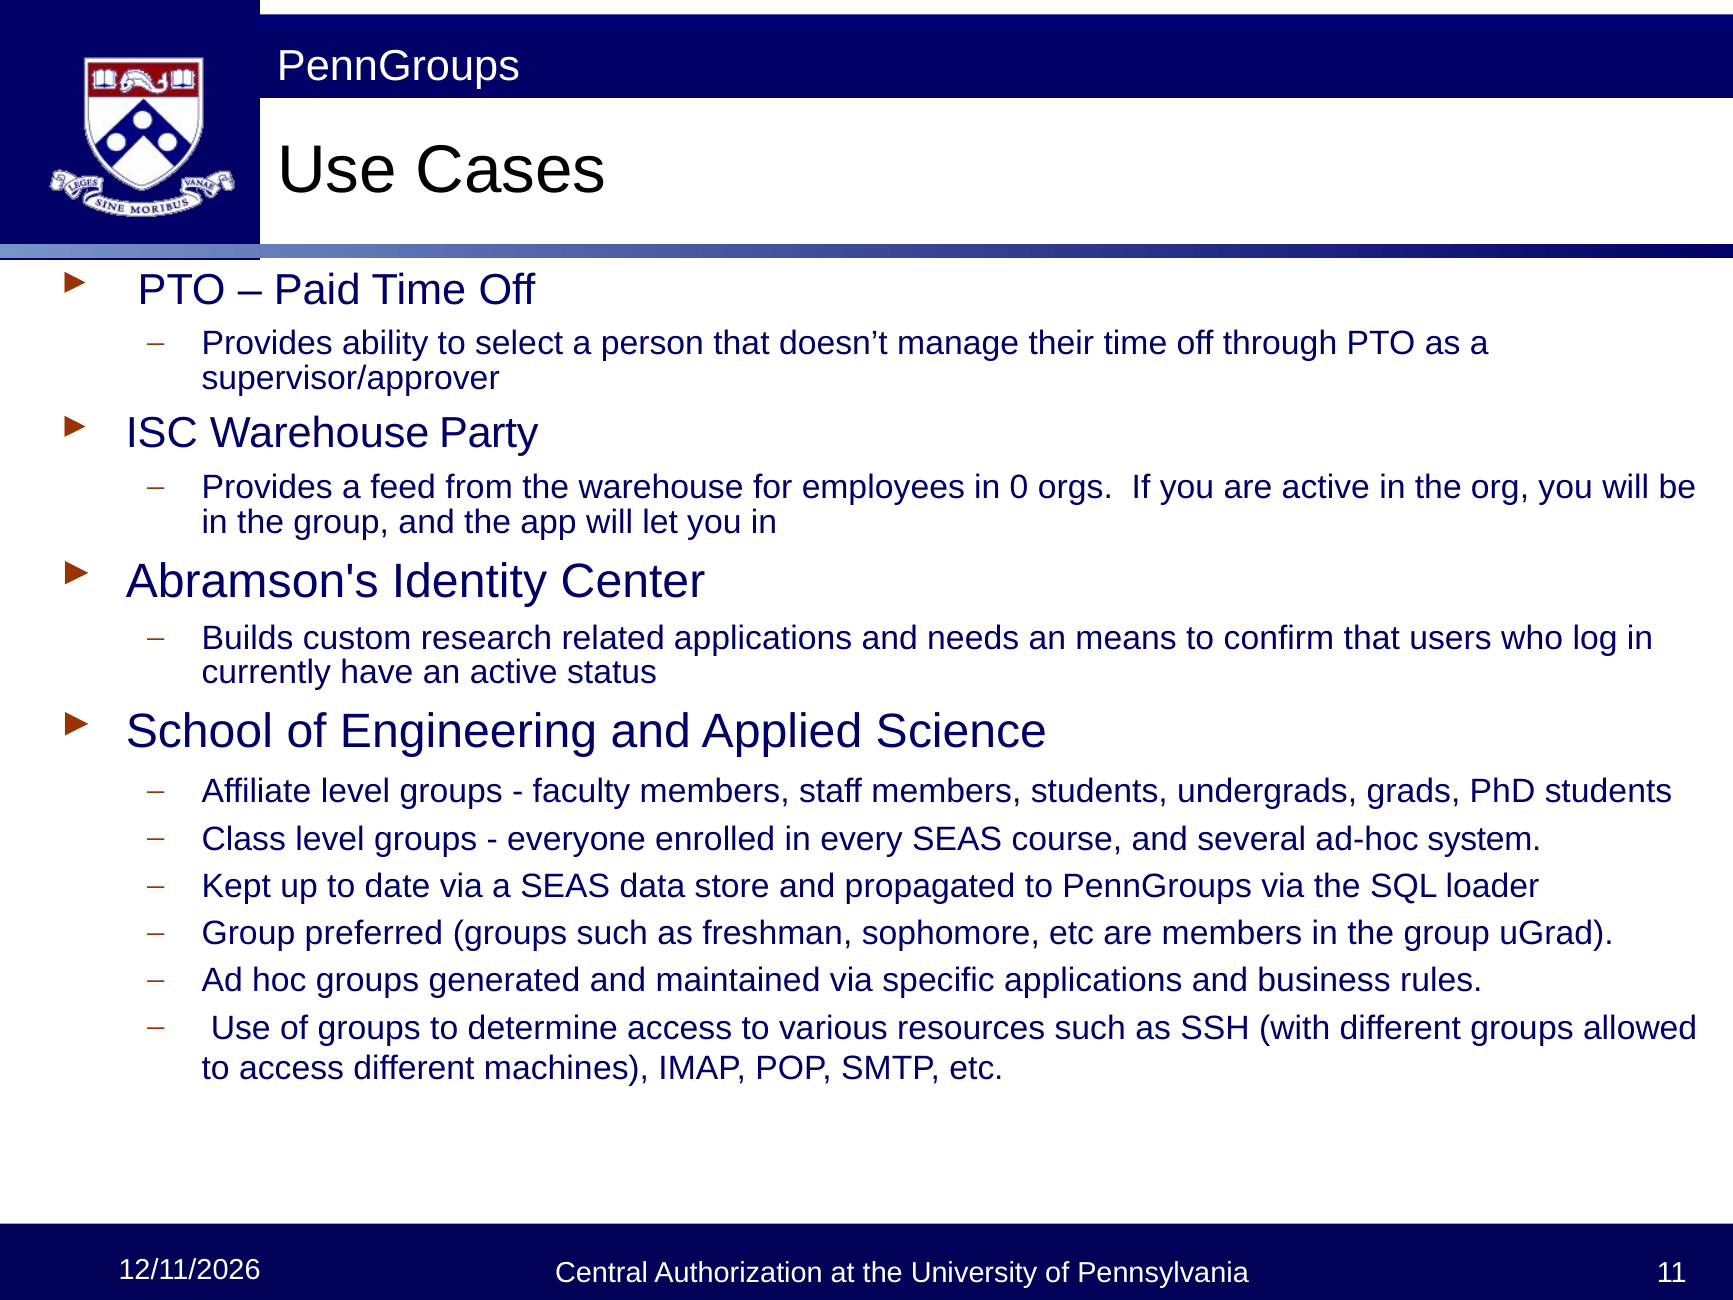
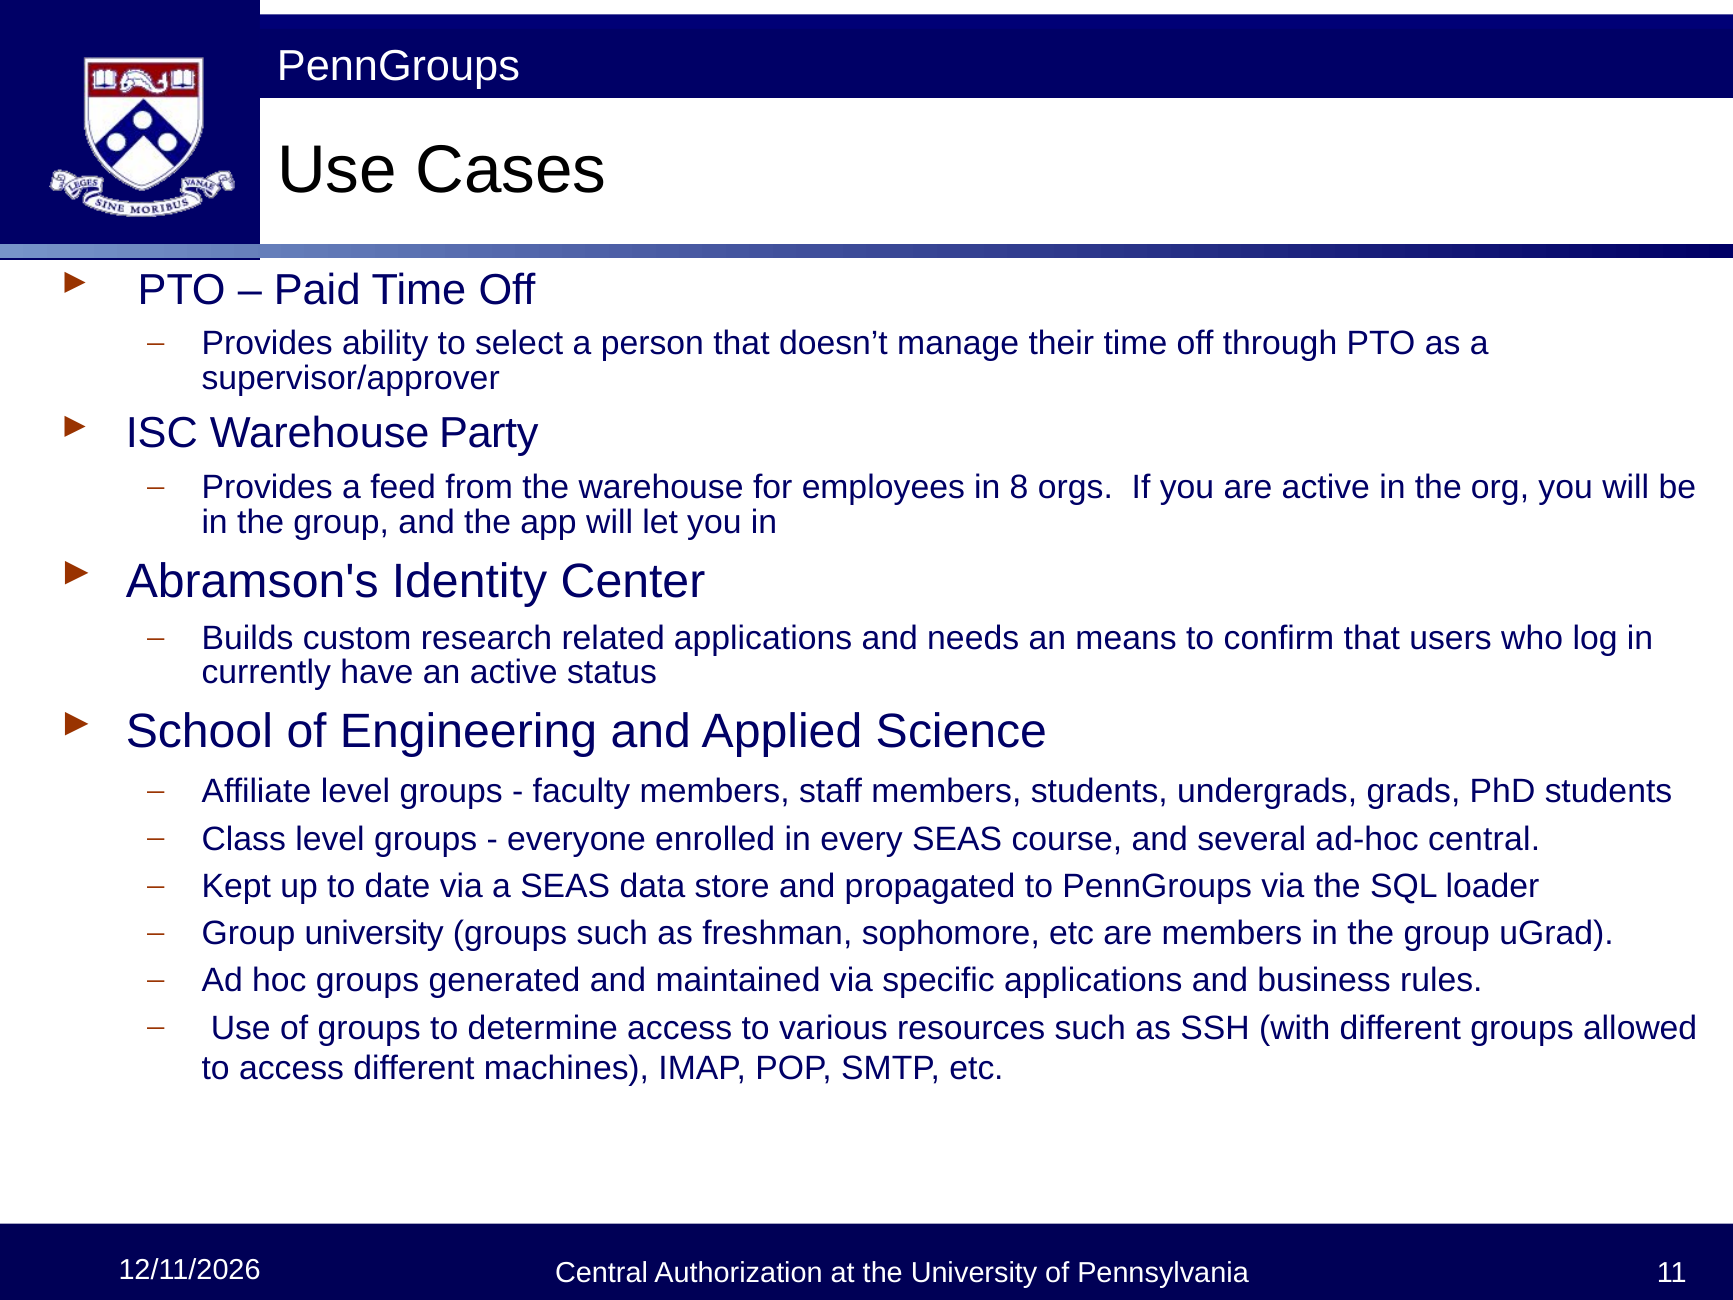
0: 0 -> 8 (1019, 488)
ad-hoc system: system -> central (1484, 839)
Group preferred: preferred -> university (374, 933)
